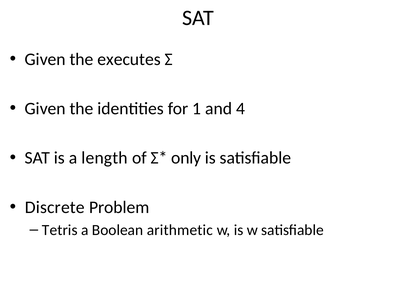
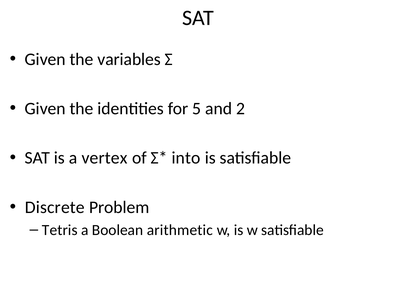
executes: executes -> variables (129, 59)
1: 1 -> 5 (197, 109)
4: 4 -> 2 (240, 109)
length: length -> vertex (105, 158)
only: only -> into (186, 158)
